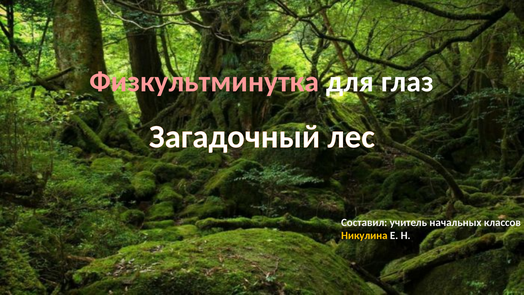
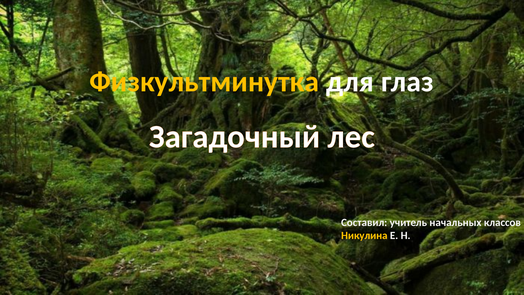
Физкультминутка colour: pink -> yellow (204, 82)
